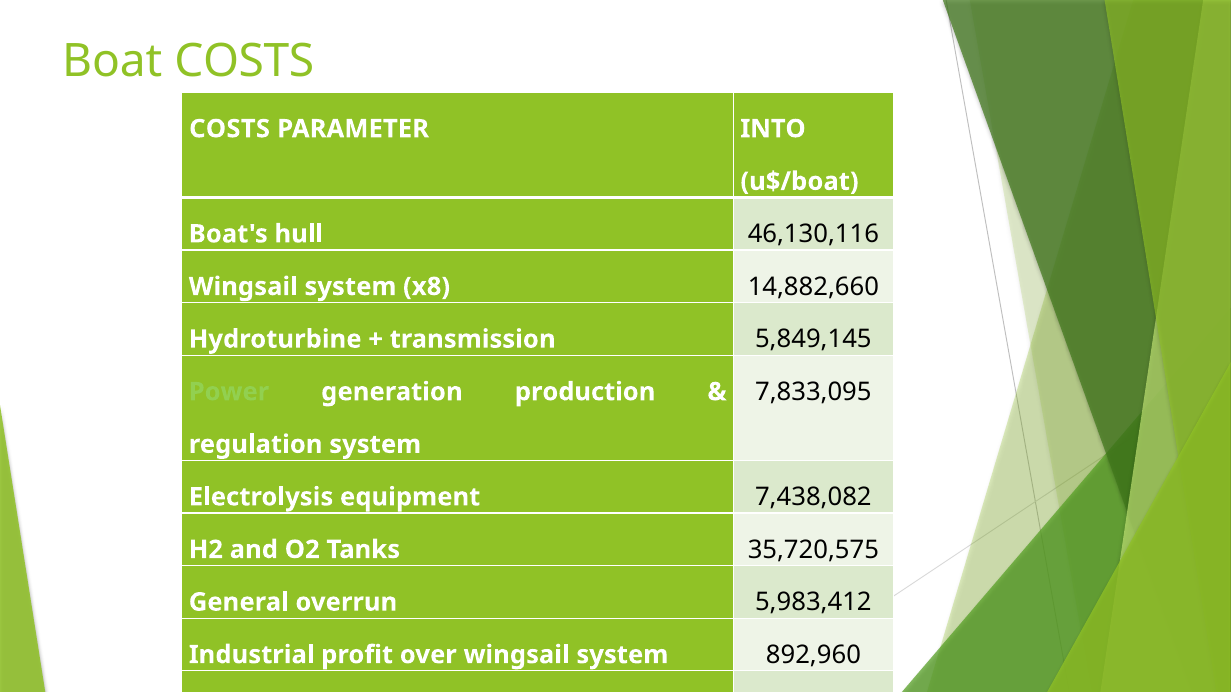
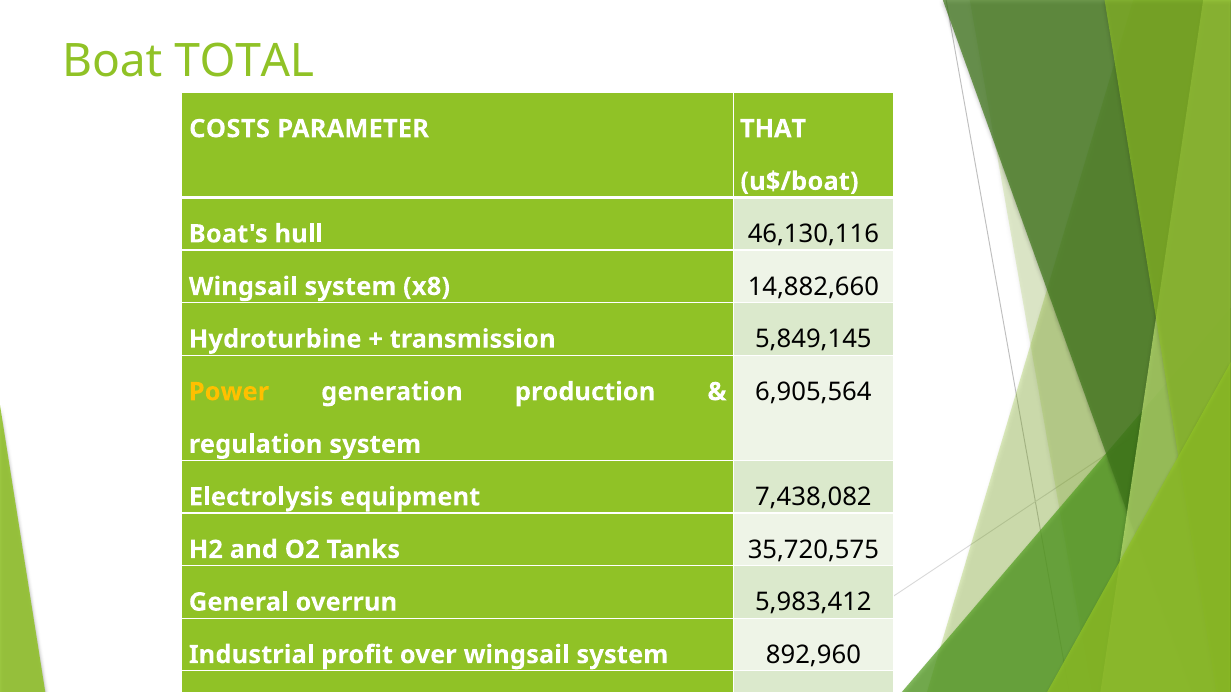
Boat COSTS: COSTS -> TOTAL (244, 61)
INTO: INTO -> THAT (773, 129)
7,833,095: 7,833,095 -> 6,905,564 (813, 392)
Power colour: light green -> yellow (229, 392)
